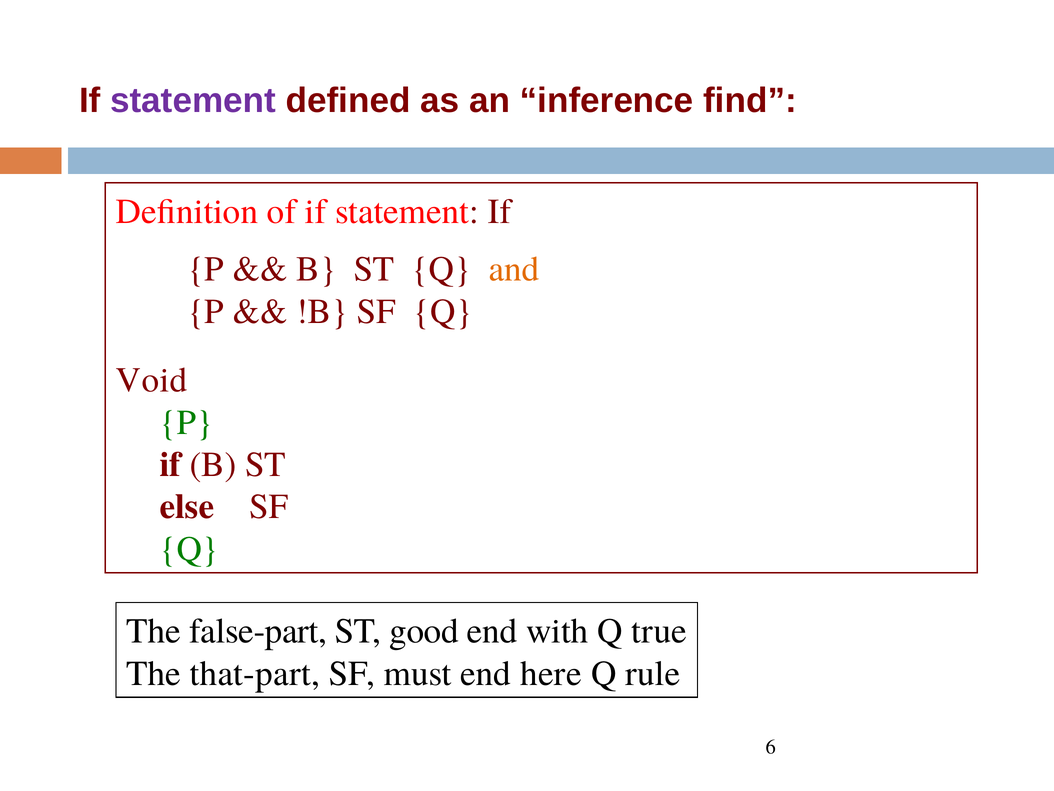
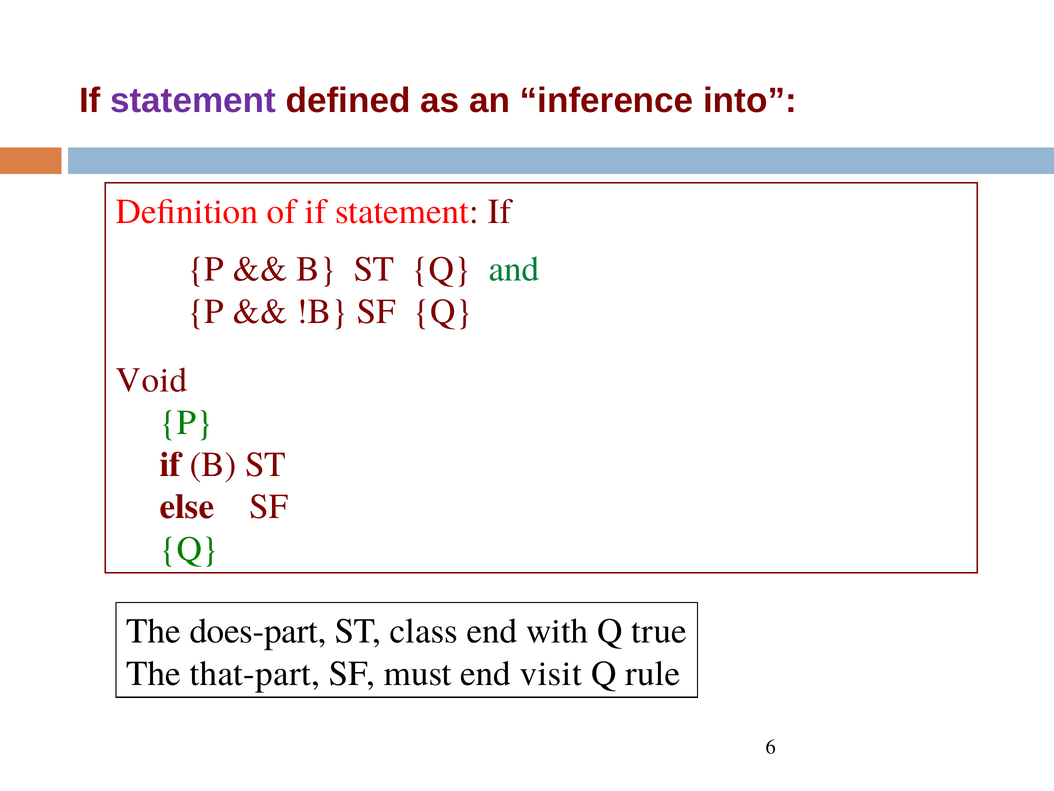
find: find -> into (750, 101)
and colour: orange -> green (514, 269)
false-part: false-part -> does-part (258, 631)
good: good -> class (424, 631)
here: here -> visit (551, 673)
